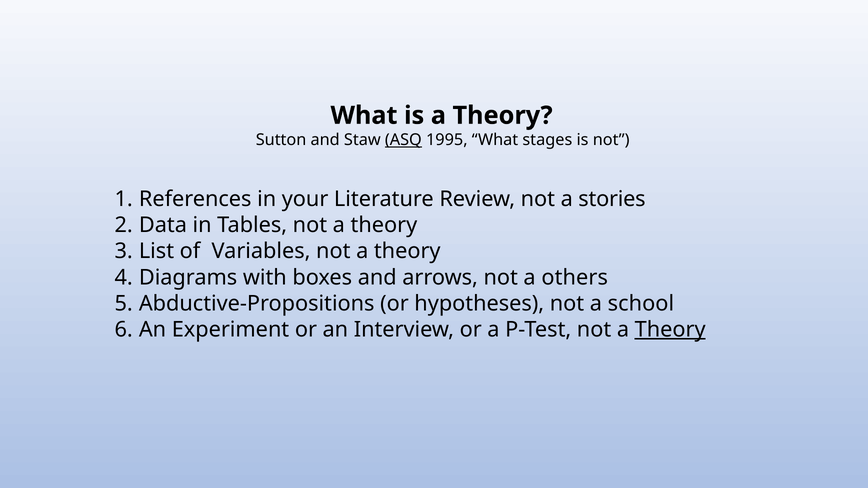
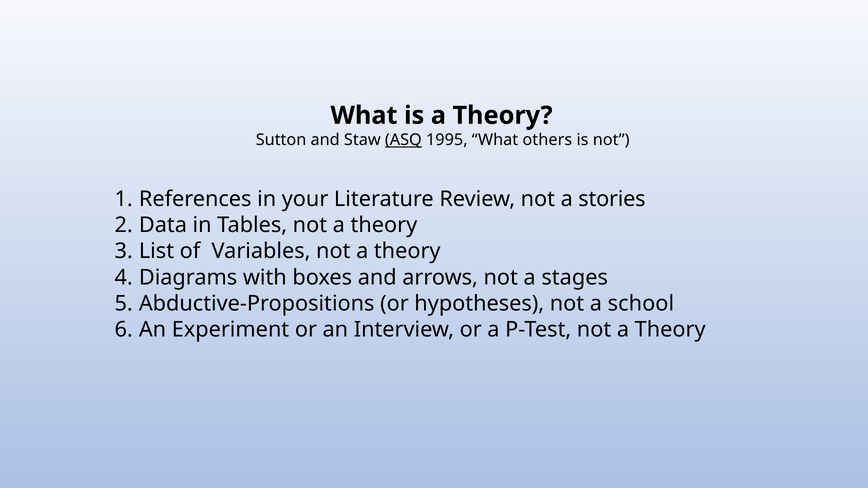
stages: stages -> others (547, 140)
others: others -> stages (575, 278)
Theory underline: present -> none (670, 330)
